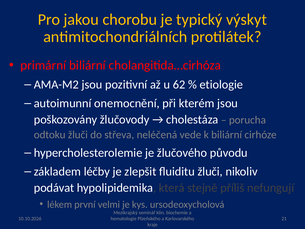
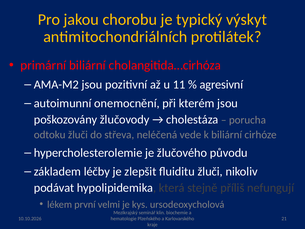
62: 62 -> 11 (179, 84)
etiologie: etiologie -> agresivní (221, 84)
